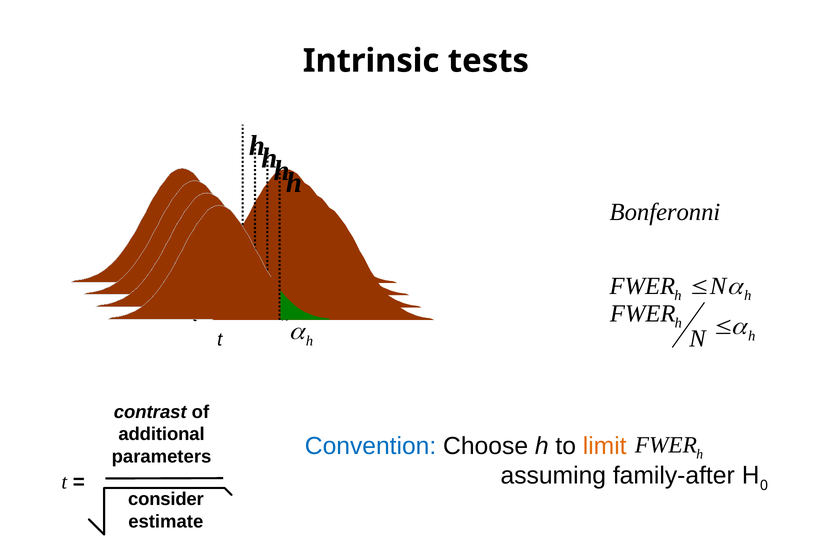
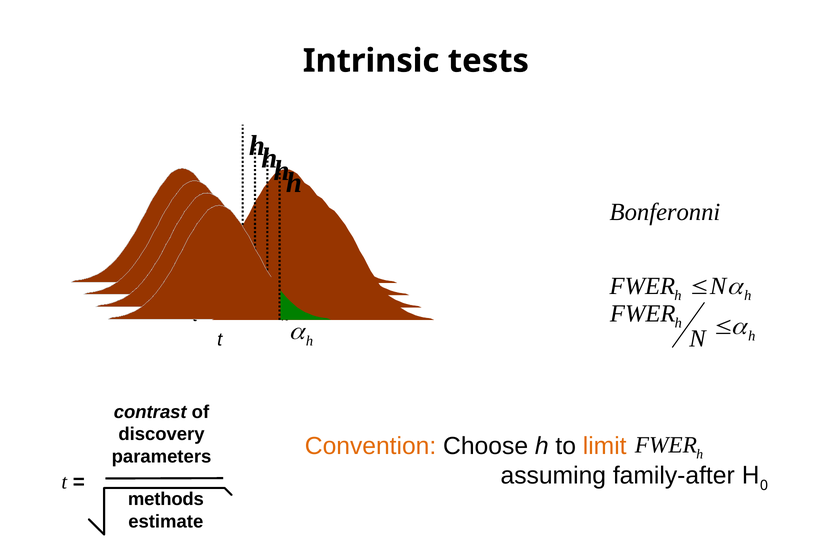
additional: additional -> discovery (161, 434)
Convention colour: blue -> orange (371, 446)
consider: consider -> methods (166, 499)
